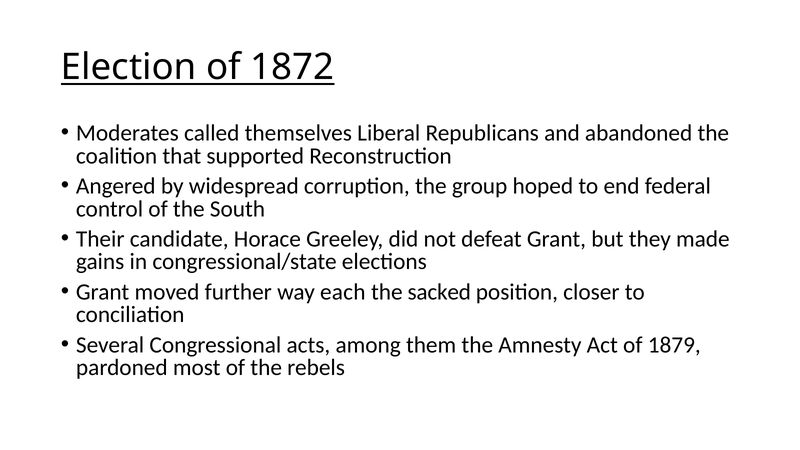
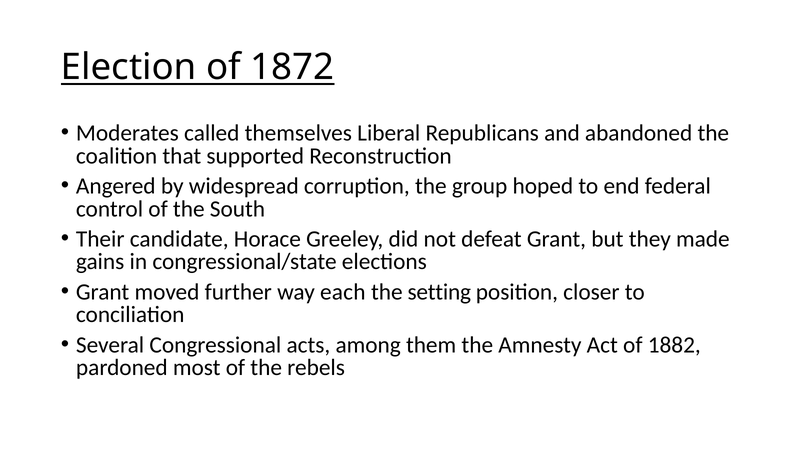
sacked: sacked -> setting (439, 292)
1879: 1879 -> 1882 (674, 345)
